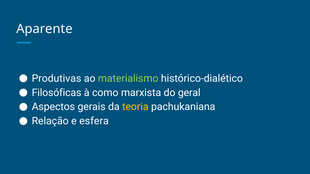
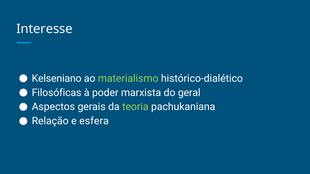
Aparente: Aparente -> Interesse (44, 29)
Produtivas: Produtivas -> Kelseniano (57, 79)
como: como -> poder (105, 93)
teoria colour: yellow -> light green (135, 107)
